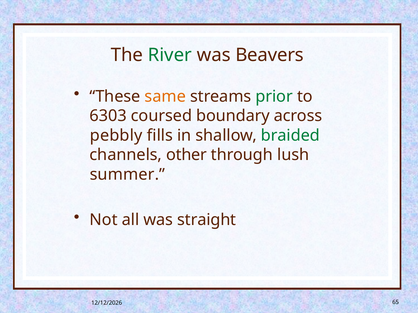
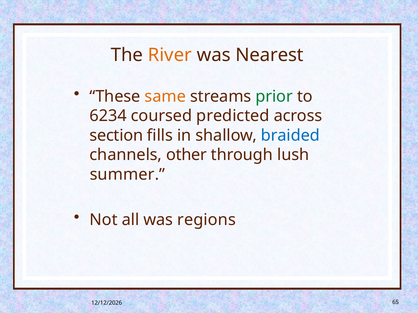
River colour: green -> orange (170, 55)
Beavers: Beavers -> Nearest (270, 55)
6303: 6303 -> 6234 (108, 116)
boundary: boundary -> predicted (233, 116)
pebbly: pebbly -> section (116, 136)
braided colour: green -> blue (290, 136)
straight: straight -> regions (207, 220)
